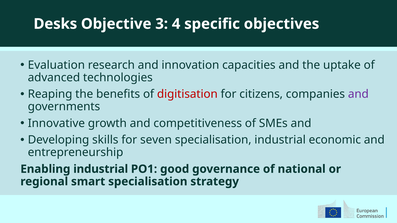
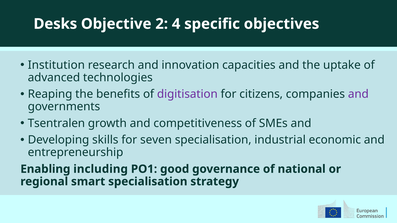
3: 3 -> 2 (162, 24)
Evaluation: Evaluation -> Institution (56, 65)
digitisation colour: red -> purple (187, 94)
Innovative: Innovative -> Tsentralen (56, 123)
Enabling industrial: industrial -> including (101, 169)
